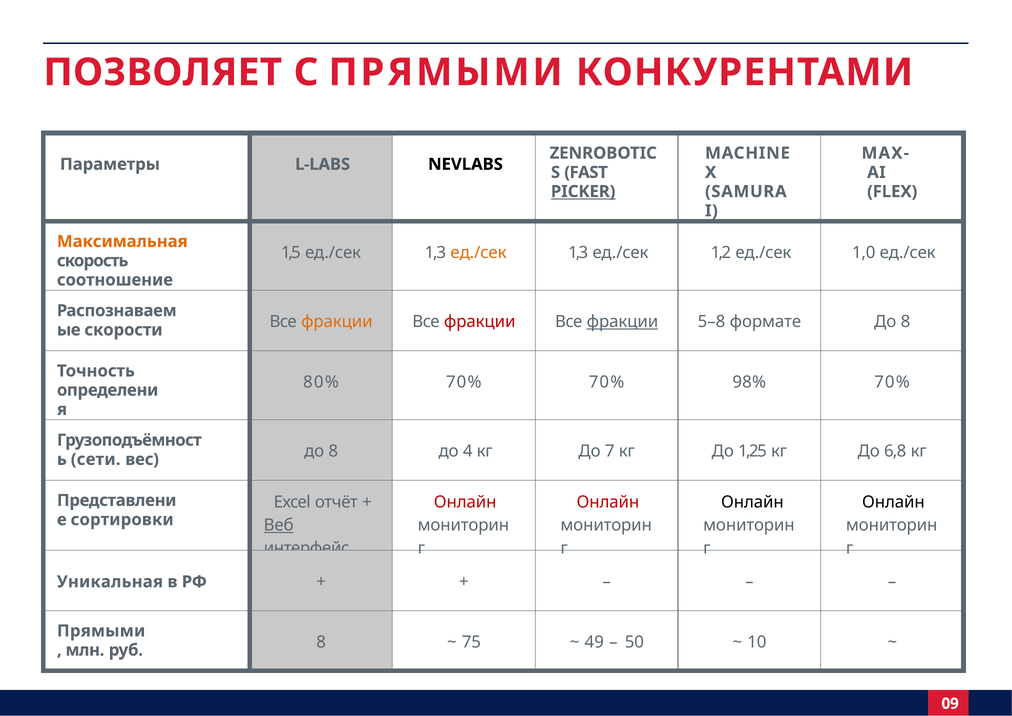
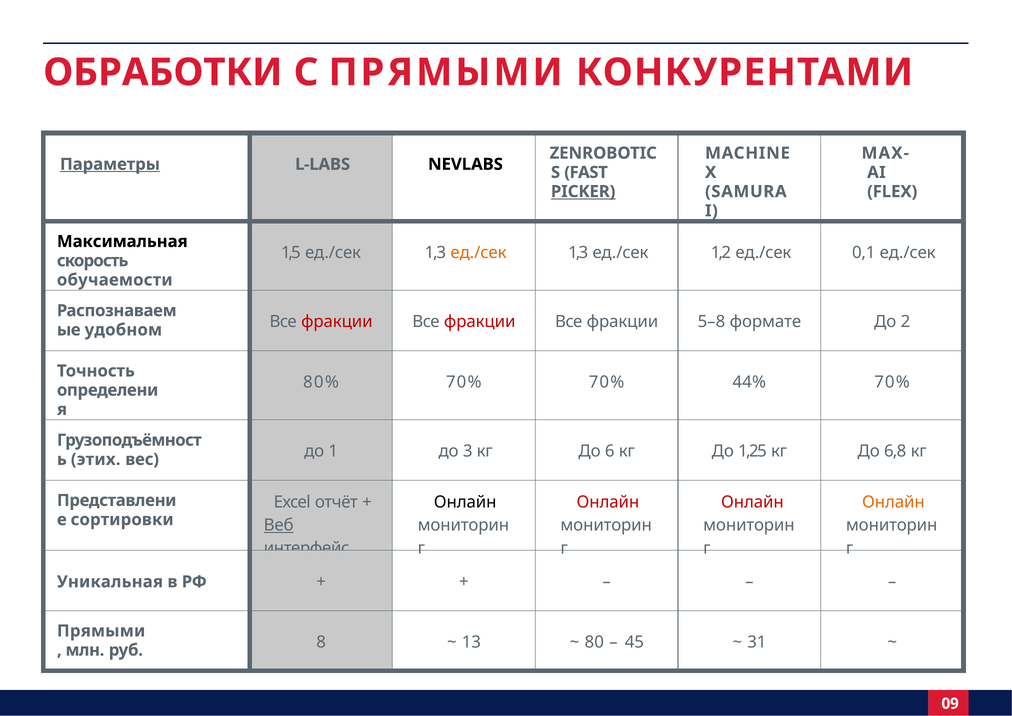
ПОЗВОЛЯЕТ: ПОЗВОЛЯЕТ -> ОБРАБОТКИ (163, 72)
Параметры underline: none -> present (110, 164)
Максимальная colour: orange -> black (122, 241)
1,0: 1,0 -> 0,1 (864, 253)
соотношение: соотношение -> обучаемости (115, 280)
фракции colour: orange -> red (337, 322)
фракции underline: present -> none (622, 322)
8: 8 -> 2 (905, 322)
скорости: скорости -> удобном (123, 330)
98%: 98% -> 44% (749, 382)
8: 8 -> 1 (333, 451)
4: 4 -> 3 (468, 451)
7: 7 -> 6 (610, 451)
сети: сети -> этих (96, 459)
Онлайн colour: red -> black (465, 502)
Онлайн colour: black -> red (752, 502)
Онлайн colour: black -> orange (893, 502)
75: 75 -> 13 (471, 642)
49: 49 -> 80 (594, 642)
50: 50 -> 45 (634, 642)
10: 10 -> 31 (757, 642)
